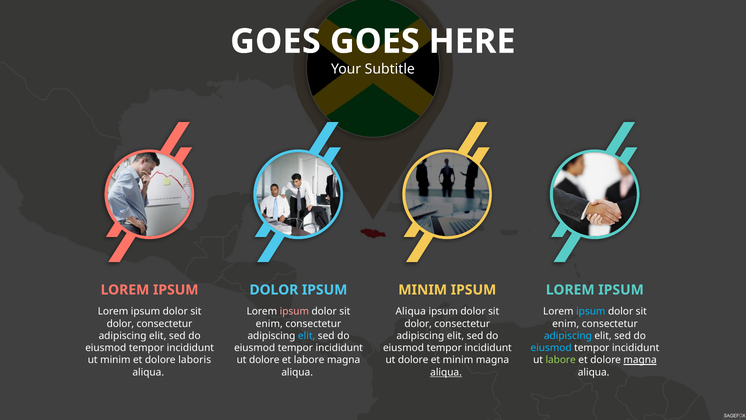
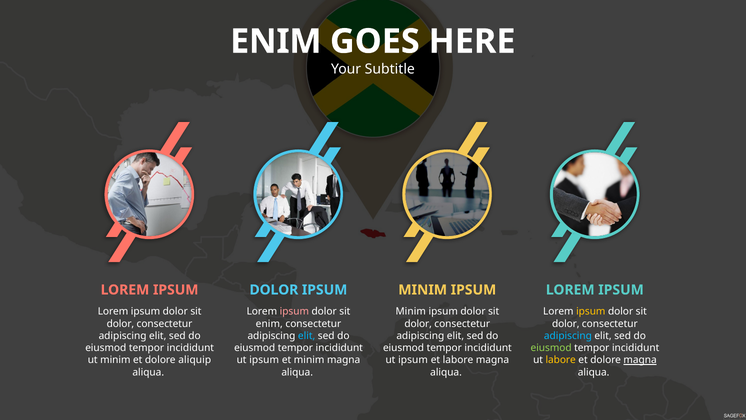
GOES: GOES -> ENIM (276, 41)
Aliqua: Aliqua -> Minim (411, 311)
ipsum colour: light blue -> yellow (591, 311)
enim: enim -> dolor (566, 323)
eiusmod colour: light blue -> light green (551, 348)
laboris: laboris -> aliquip (195, 360)
dolore: dolore -> ipsum (264, 360)
et labore: labore -> minim (309, 360)
dolore: dolore -> ipsum (413, 360)
et minim: minim -> labore (458, 360)
labore colour: light green -> yellow (561, 360)
aliqua underline: present -> none (446, 372)
